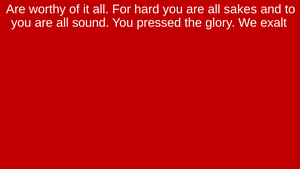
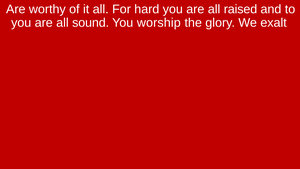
sakes: sakes -> raised (240, 9)
pressed: pressed -> worship (159, 23)
